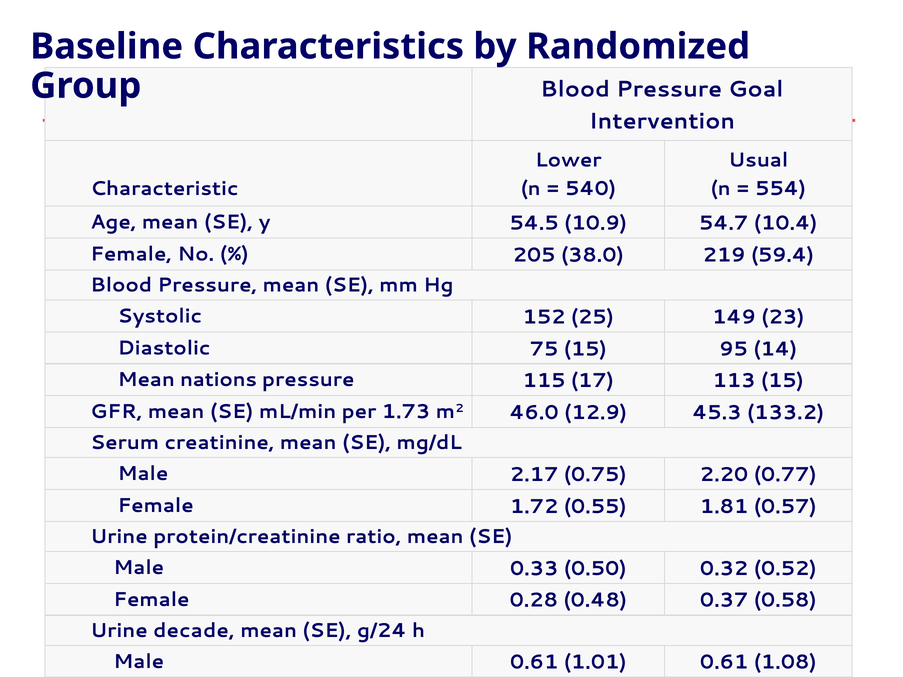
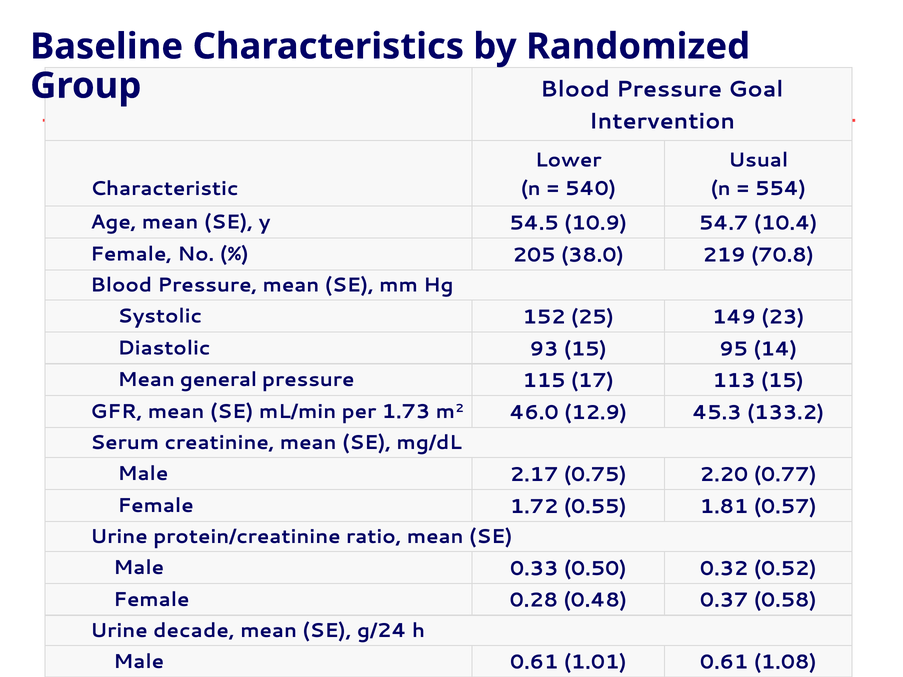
59.4: 59.4 -> 70.8 (782, 255)
75: 75 -> 93 (544, 349)
nations: nations -> general (219, 380)
